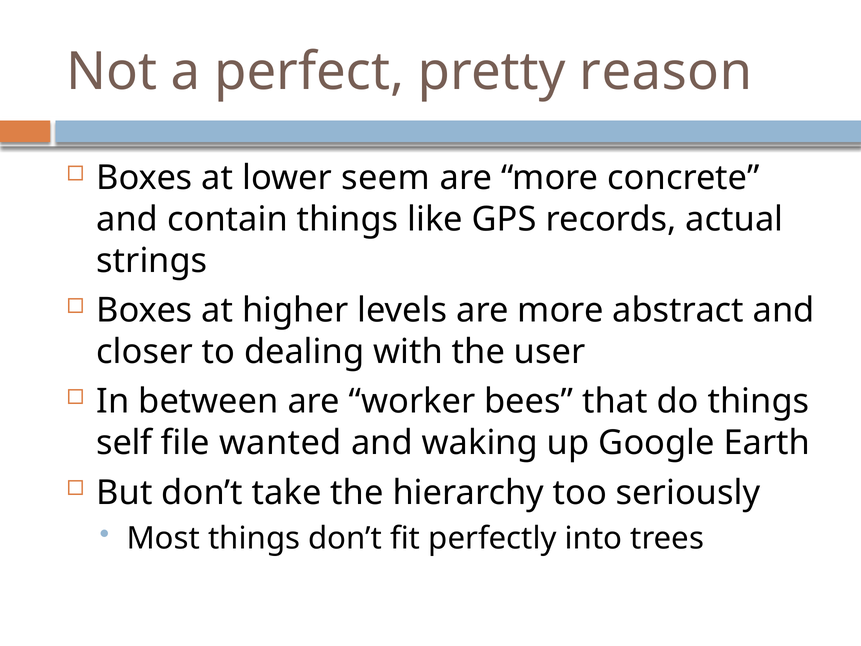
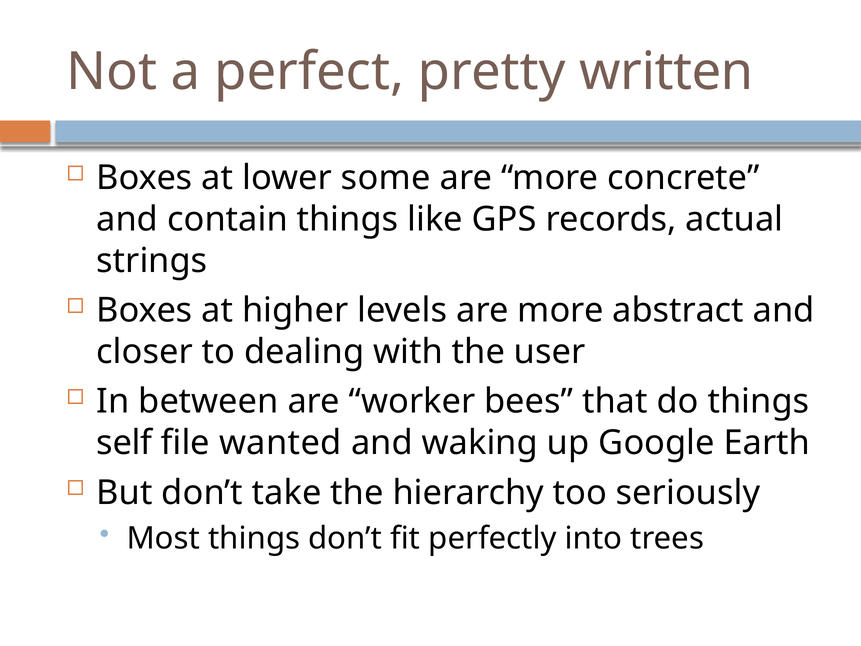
reason: reason -> written (666, 72)
seem: seem -> some (386, 178)
